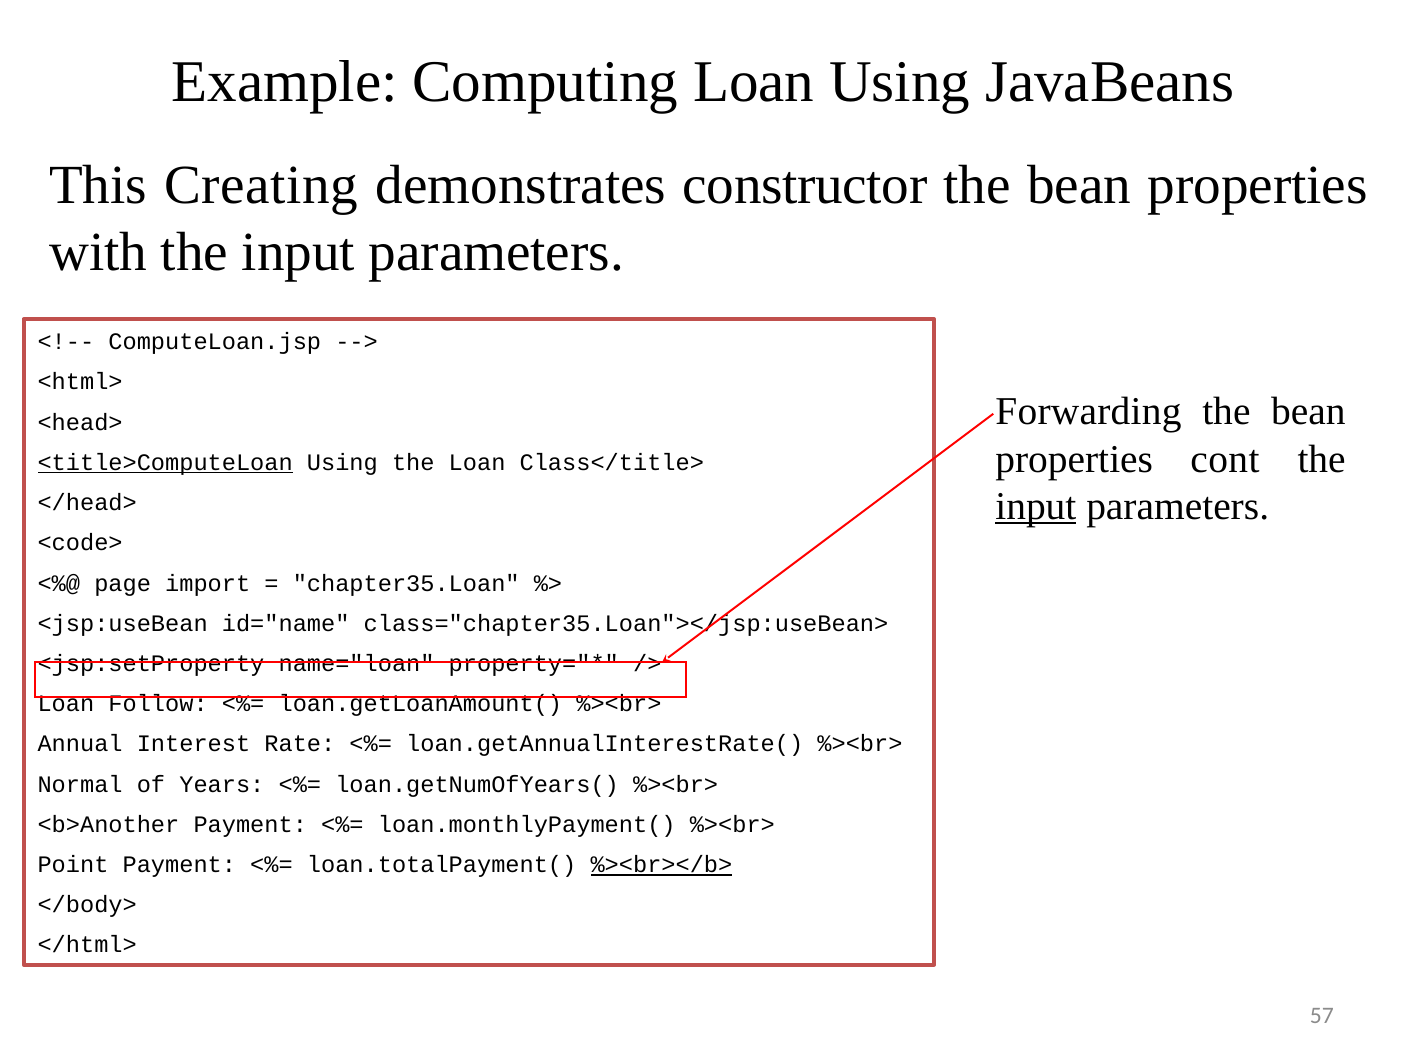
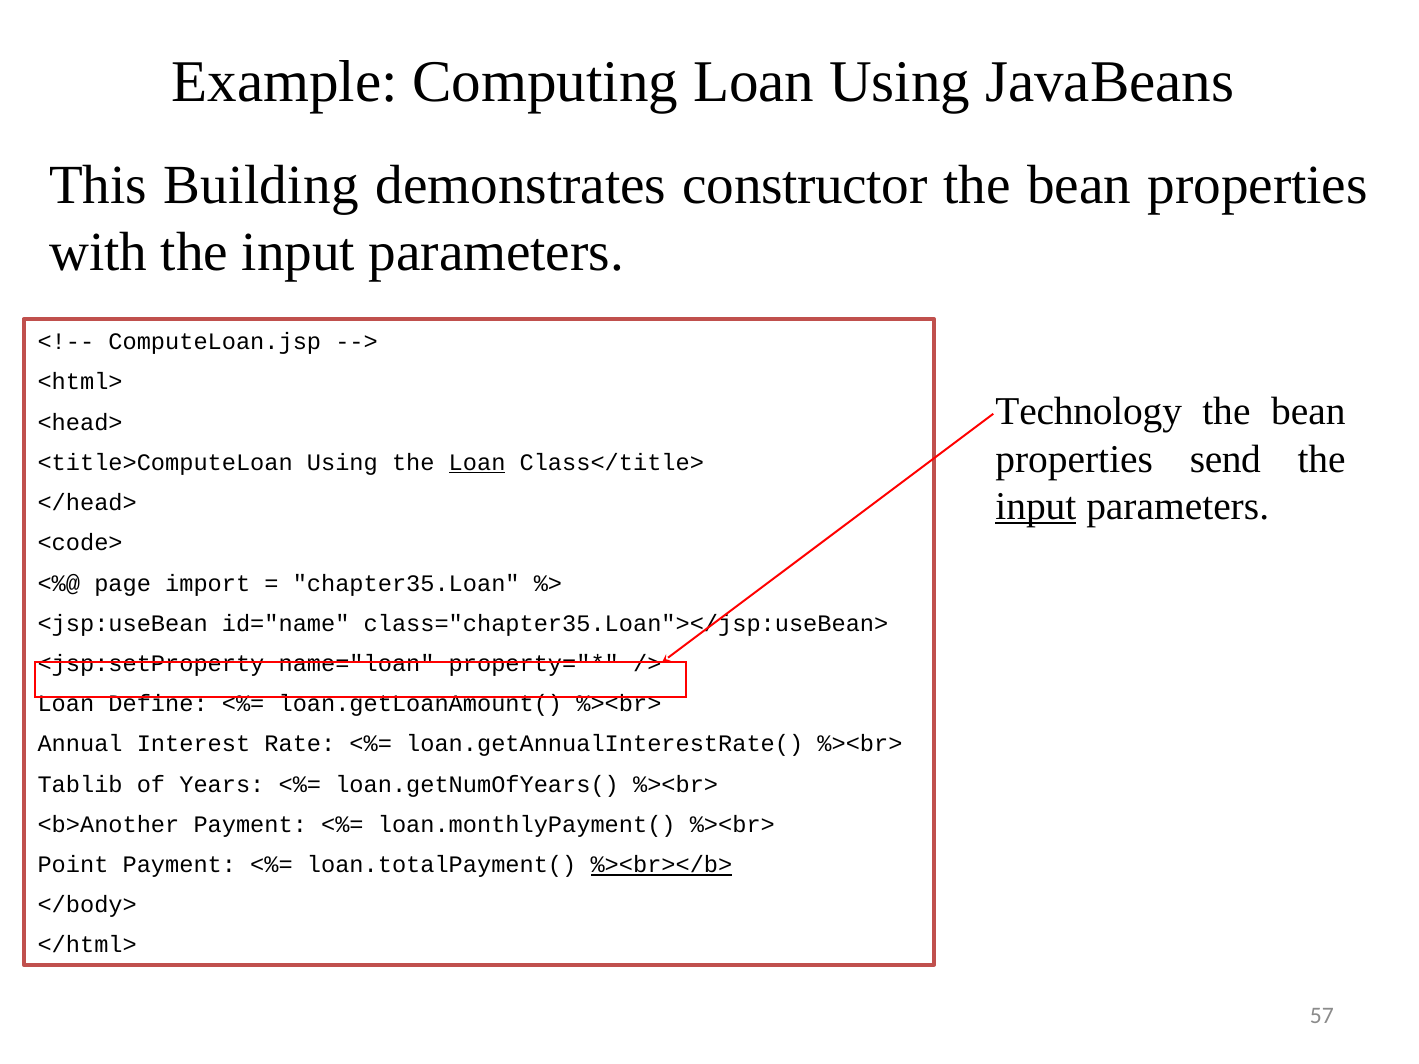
Creating: Creating -> Building (261, 186)
Forwarding: Forwarding -> Technology (1089, 412)
cont: cont -> send (1225, 459)
<title>ComputeLoan underline: present -> none (165, 463)
Loan underline: none -> present (477, 463)
Follow: Follow -> Define (158, 704)
Normal: Normal -> Tablib (80, 784)
